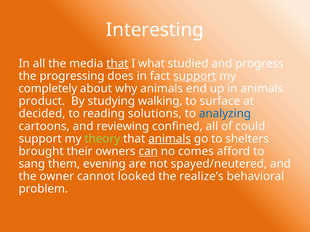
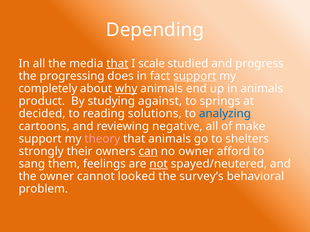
Interesting: Interesting -> Depending (155, 30)
what: what -> scale (152, 64)
why underline: none -> present (126, 89)
walking: walking -> against (160, 101)
surface: surface -> springs (220, 101)
confined: confined -> negative (177, 126)
could: could -> make (250, 126)
theory colour: light green -> pink (102, 139)
animals underline: present -> none (170, 139)
brought: brought -> strongly (41, 152)
no comes: comes -> owner (196, 152)
evening: evening -> feelings (104, 164)
not underline: none -> present (159, 164)
realize’s: realize’s -> survey’s (201, 177)
